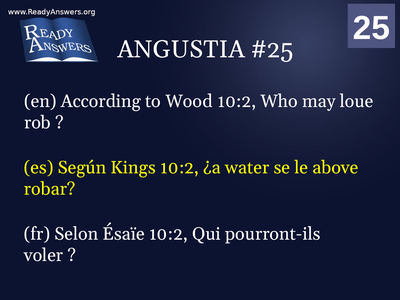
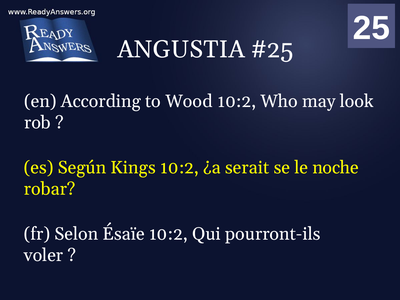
loue: loue -> look (357, 101)
water: water -> serait (247, 168)
above: above -> noche (336, 168)
